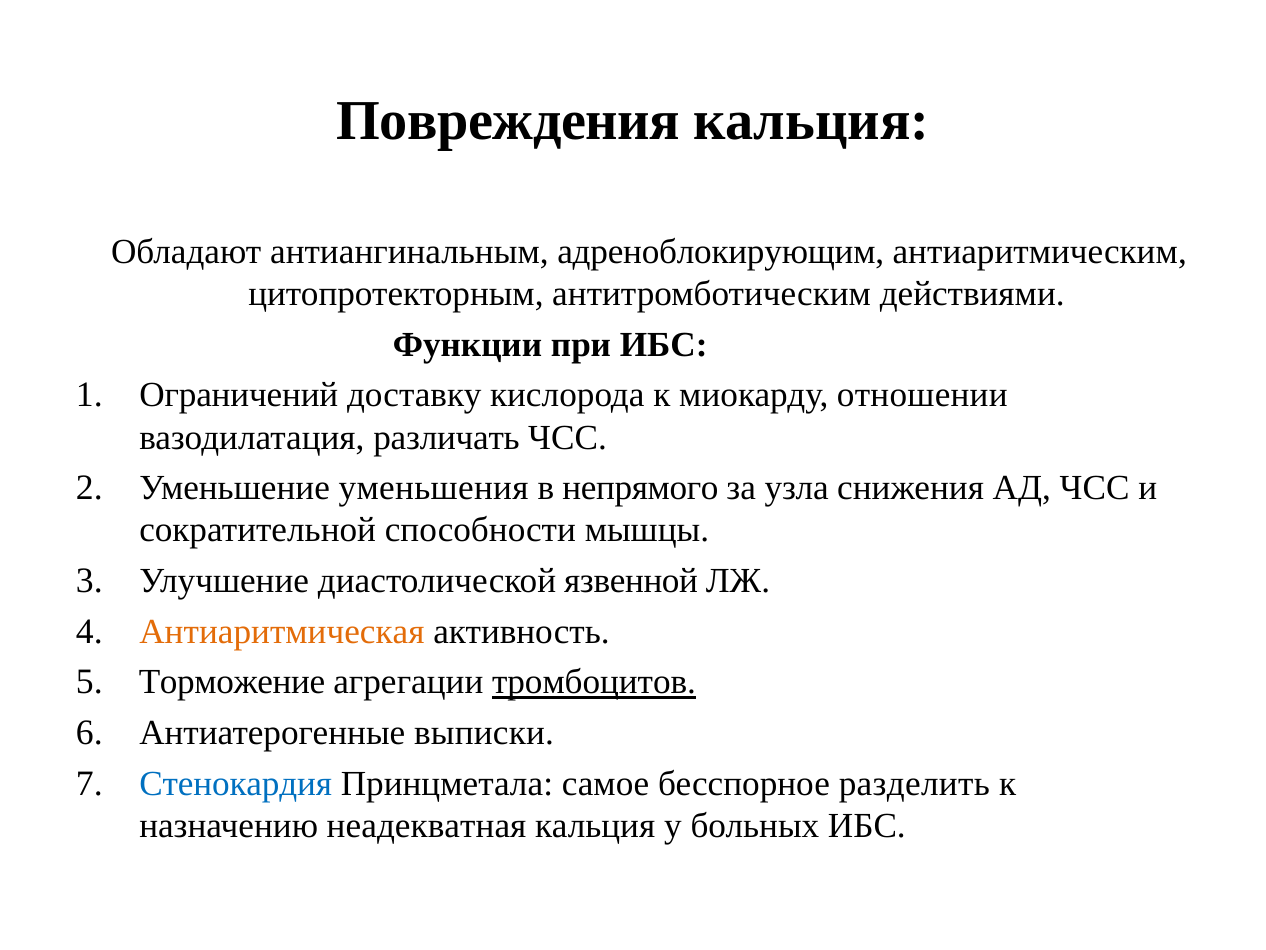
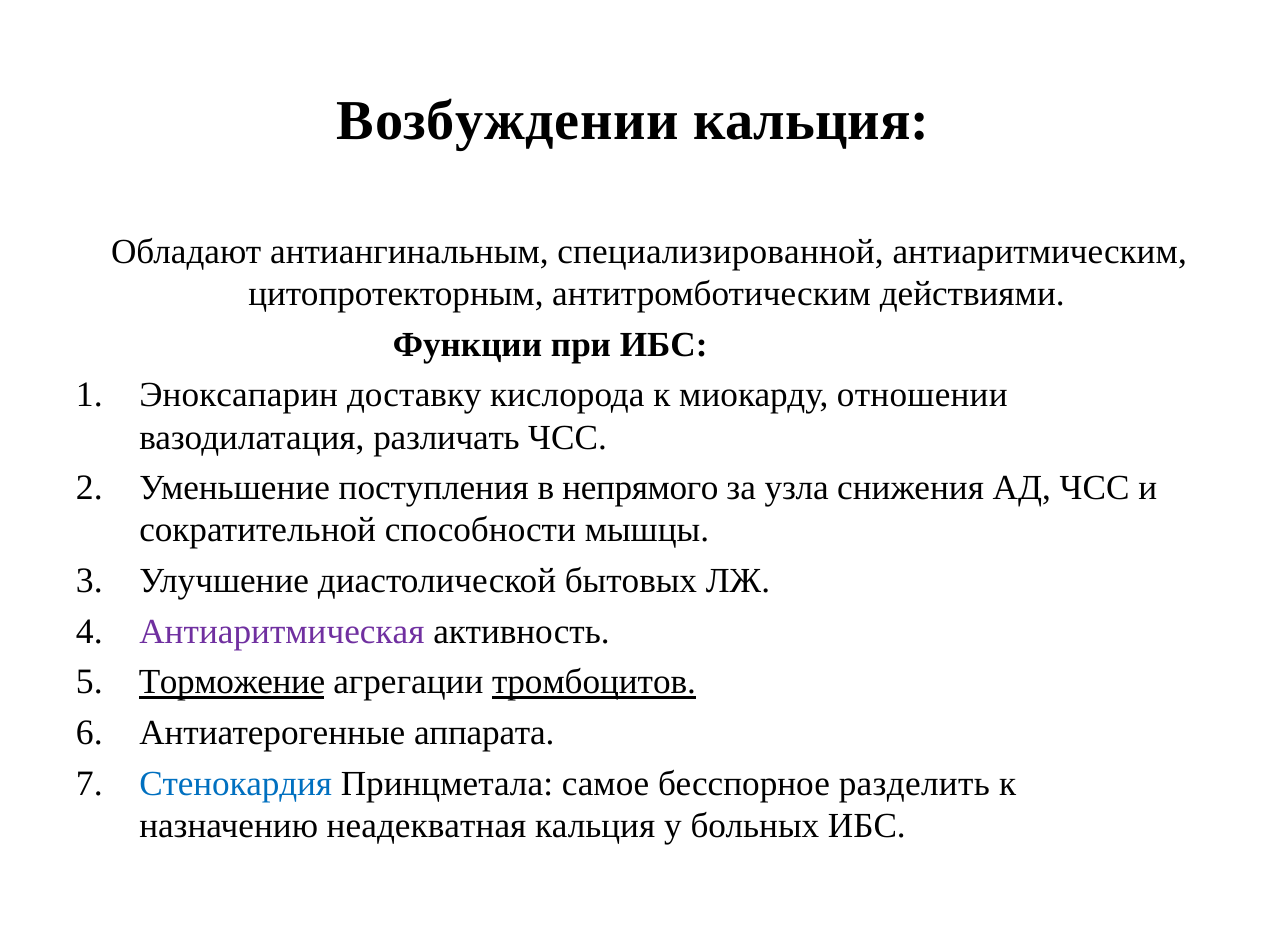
Повреждения: Повреждения -> Возбуждении (508, 121)
адреноблокирующим: адреноблокирующим -> специализированной (721, 251)
Ограничений: Ограничений -> Эноксапарин (239, 395)
уменьшения: уменьшения -> поступления (434, 488)
язвенной: язвенной -> бытовых (631, 581)
Антиаритмическая colour: orange -> purple (282, 631)
Торможение underline: none -> present (232, 682)
выписки: выписки -> аппарата (484, 733)
